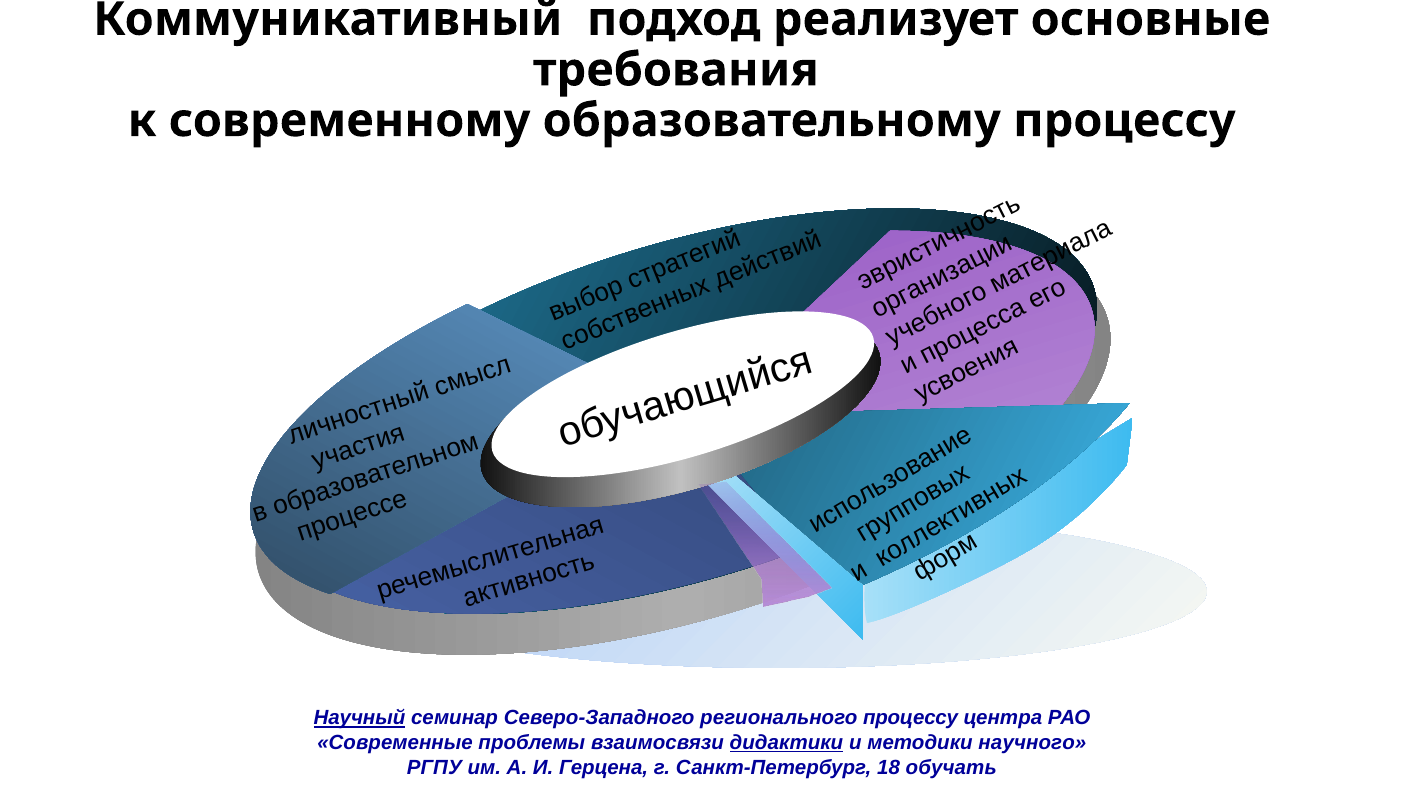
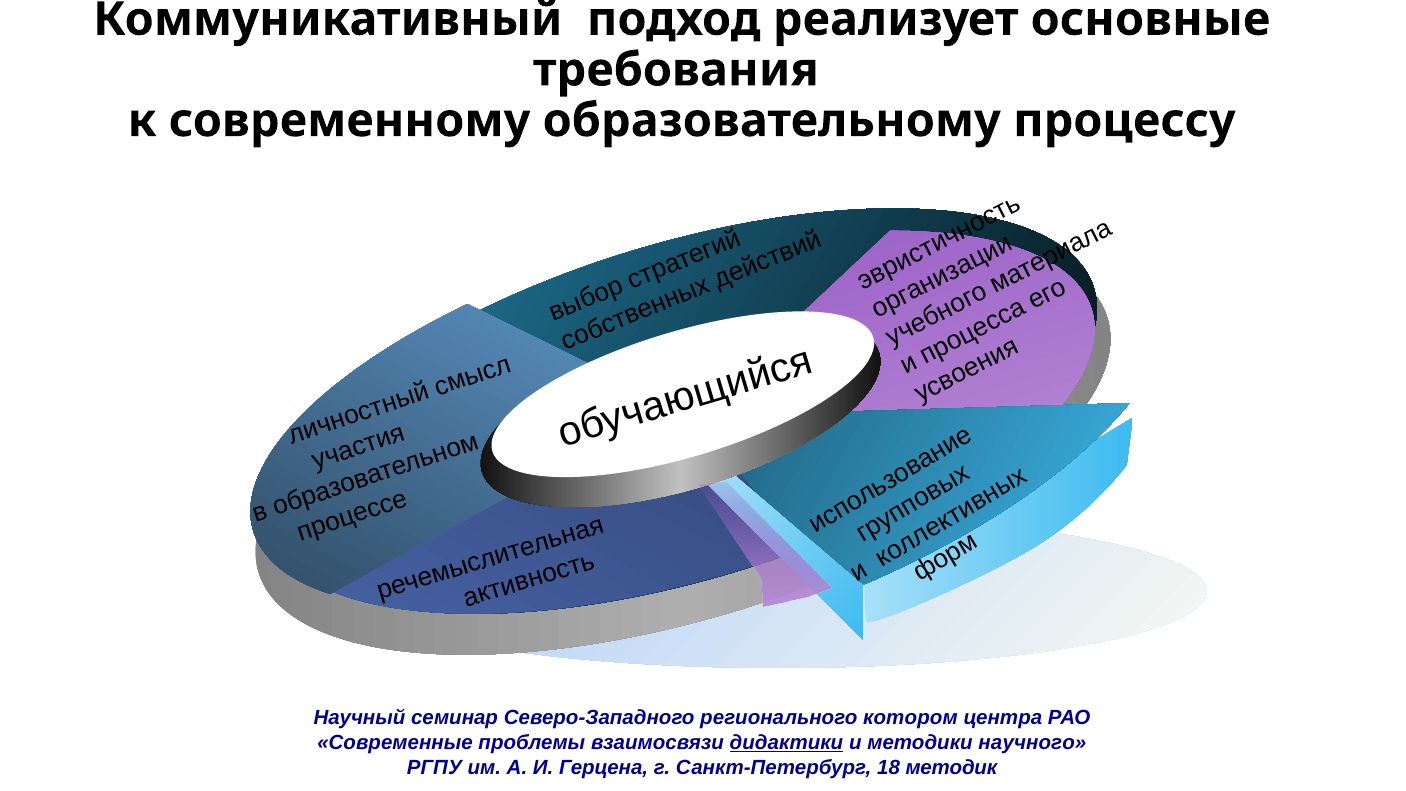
Научный underline: present -> none (359, 718)
регионального процессу: процессу -> котором (910, 718)
обучать: обучать -> методик (951, 767)
